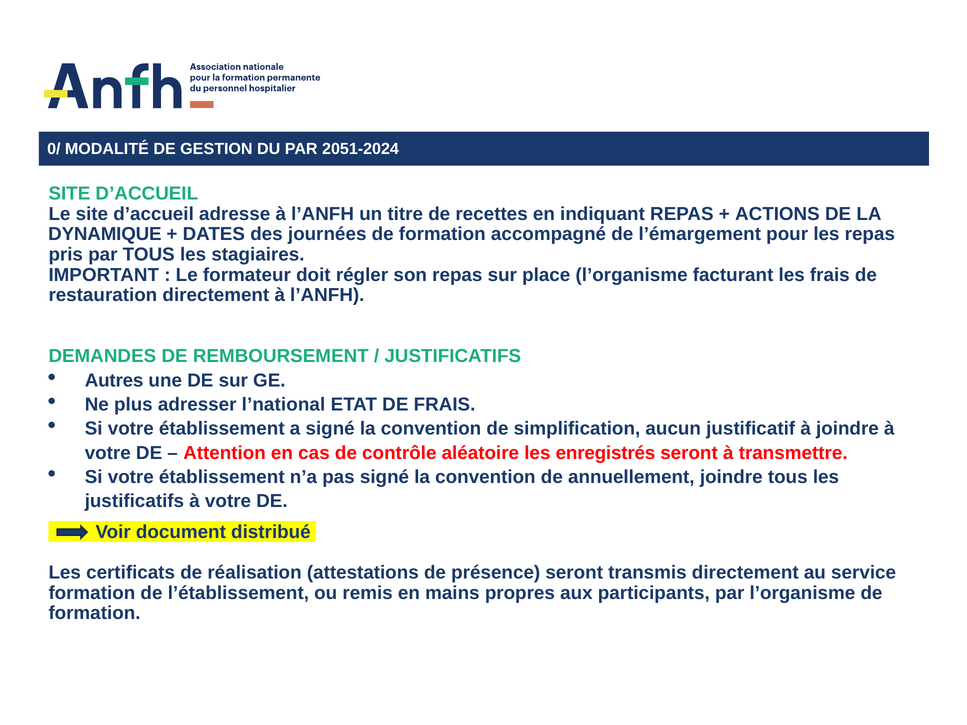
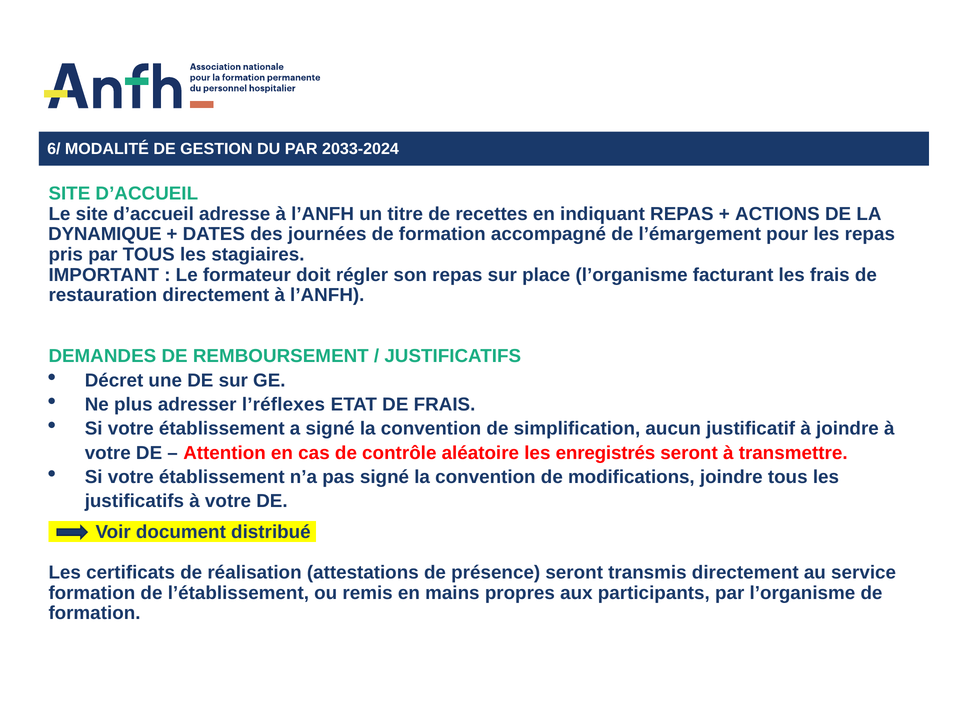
0/: 0/ -> 6/ (54, 149)
2051-2024: 2051-2024 -> 2033-2024 (361, 149)
Autres: Autres -> Décret (114, 381)
l’national: l’national -> l’réflexes (283, 405)
annuellement: annuellement -> modifications (631, 477)
